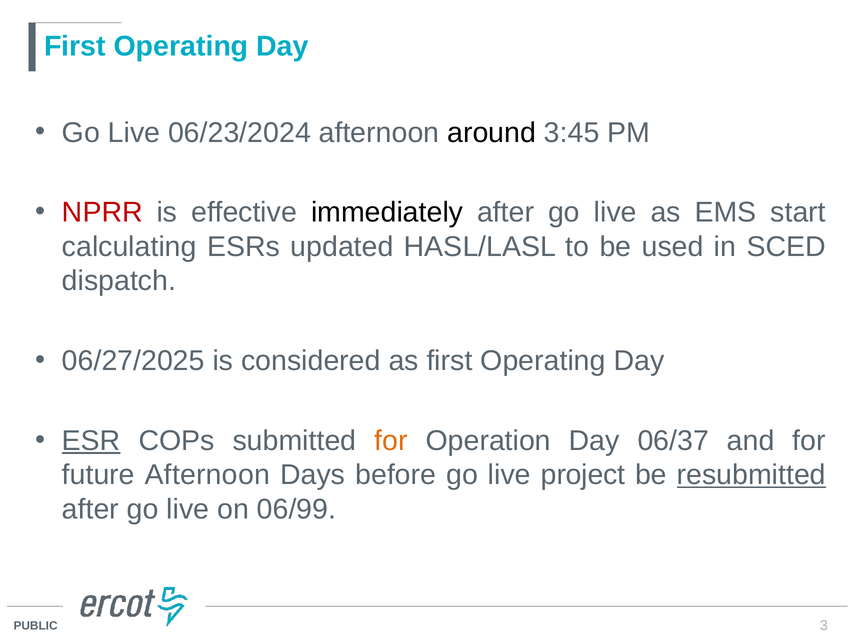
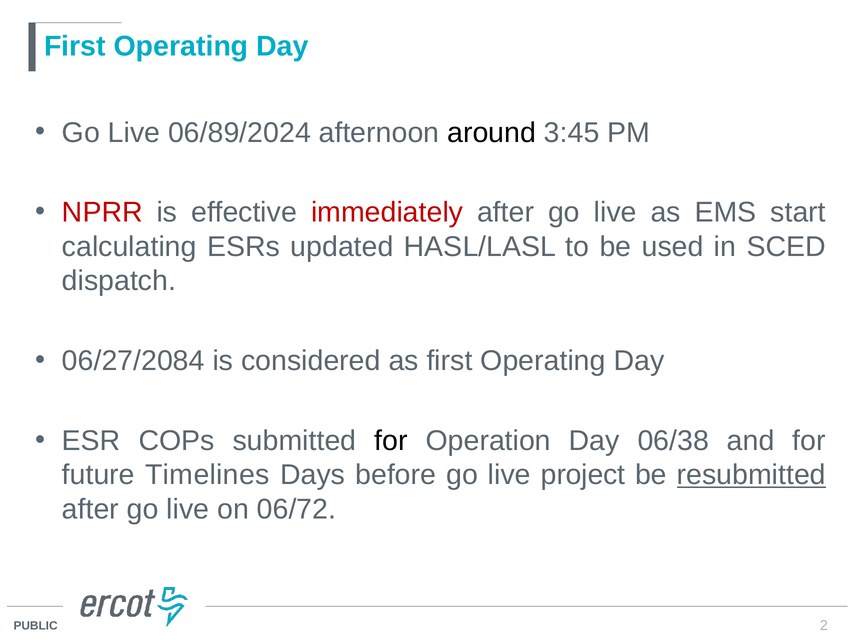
06/23/2024: 06/23/2024 -> 06/89/2024 (239, 133)
immediately colour: black -> red (387, 212)
06/27/2025: 06/27/2025 -> 06/27/2084 (133, 361)
ESR underline: present -> none (91, 441)
for colour: orange -> black (391, 441)
06/37: 06/37 -> 06/38 (673, 441)
future Afternoon: Afternoon -> Timelines (207, 475)
06/99: 06/99 -> 06/72 (296, 509)
3: 3 -> 2 (824, 626)
